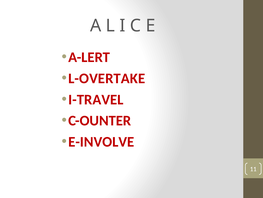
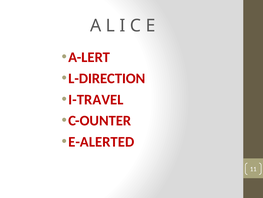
L-OVERTAKE: L-OVERTAKE -> L-DIRECTION (107, 78)
E-INVOLVE: E-INVOLVE -> E-ALERTED (101, 141)
